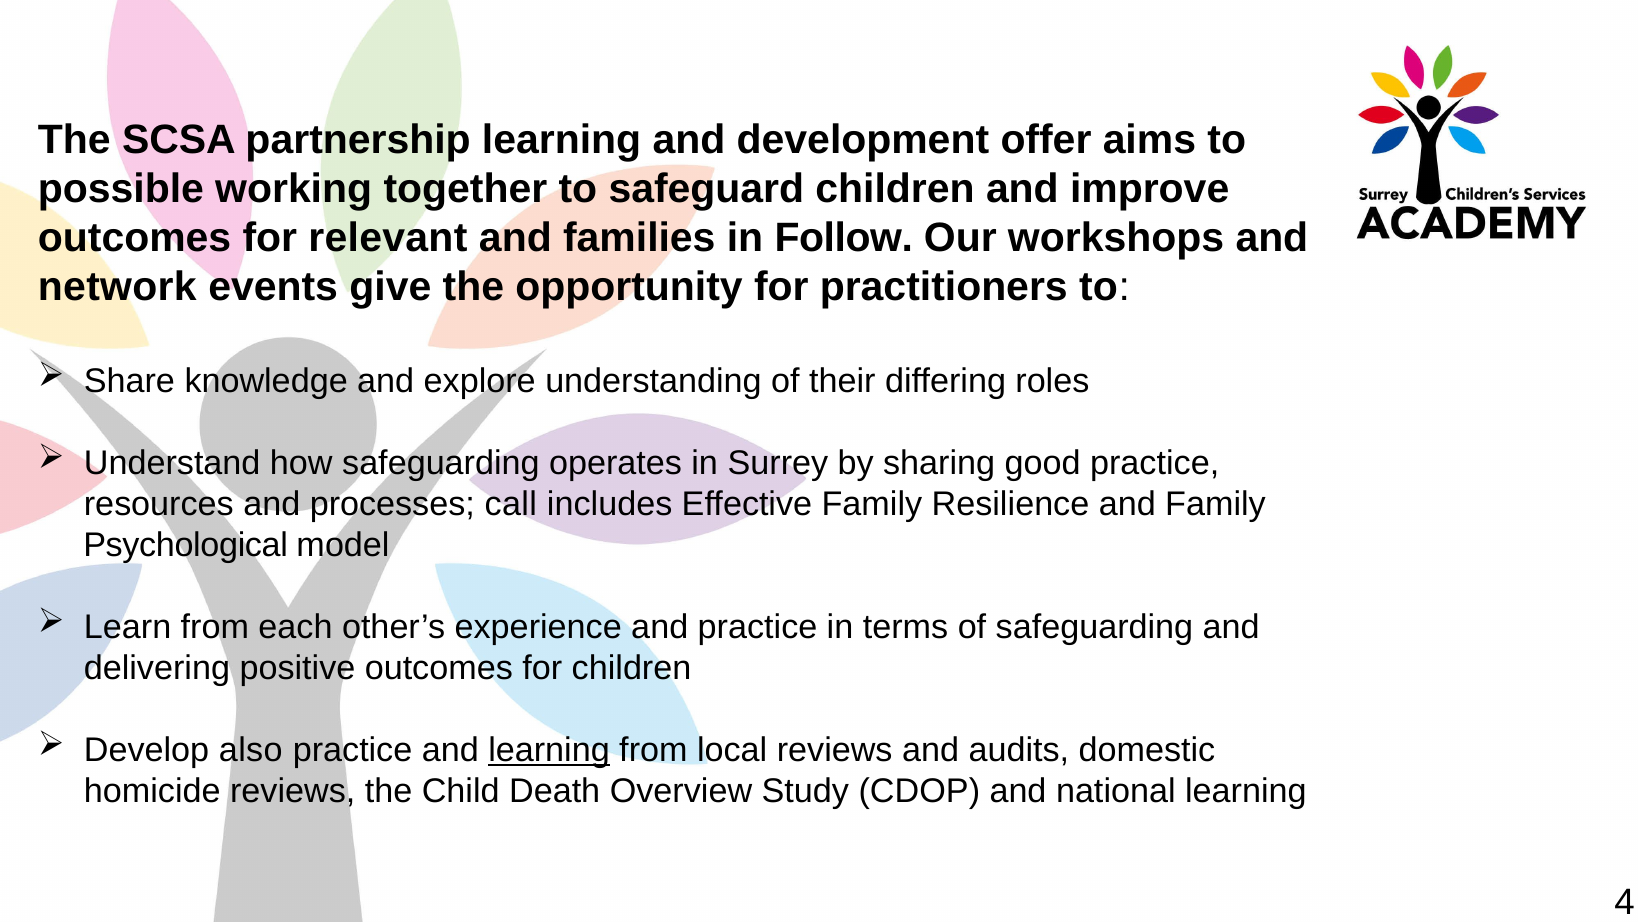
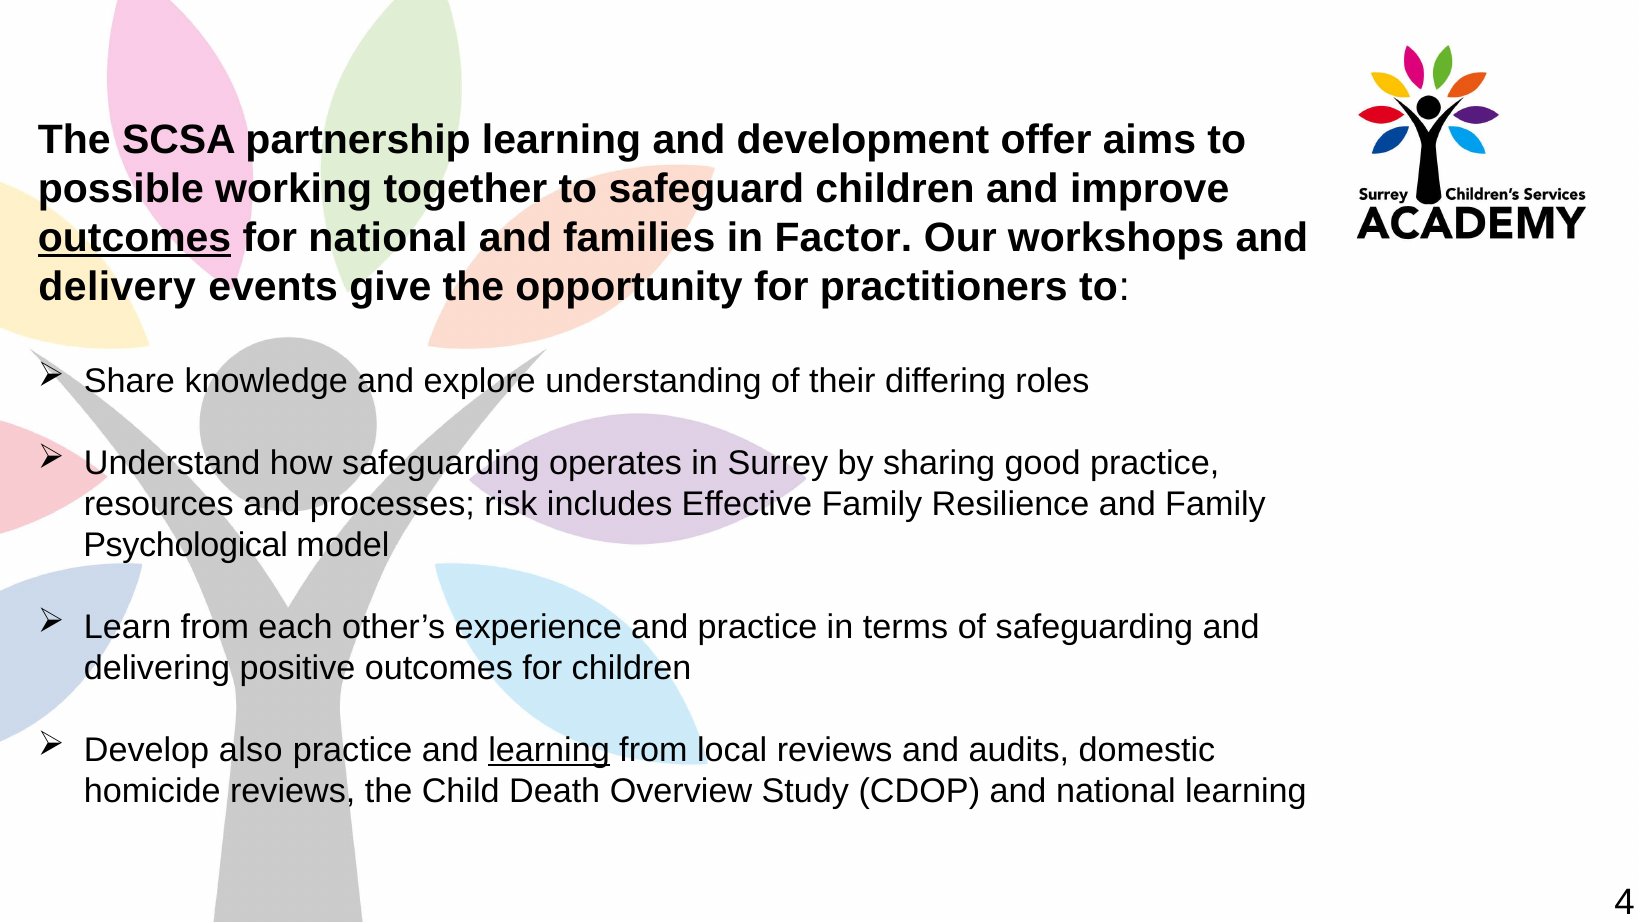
outcomes underline: none -> present (135, 238)
for relevant: relevant -> national (388, 238)
Follow: Follow -> Factor (843, 238)
network: network -> delivery (117, 287)
call: call -> risk (511, 504)
